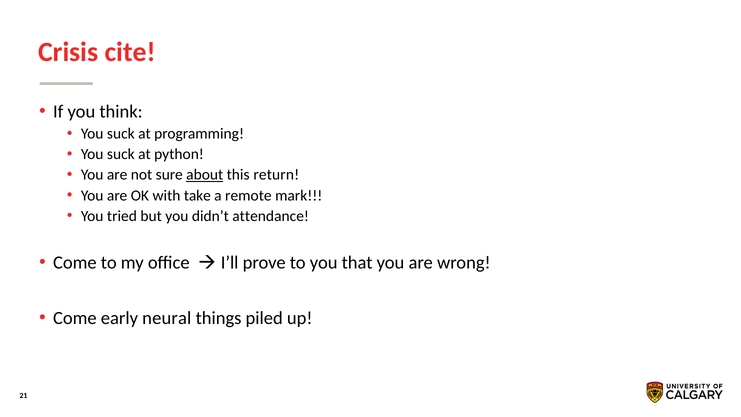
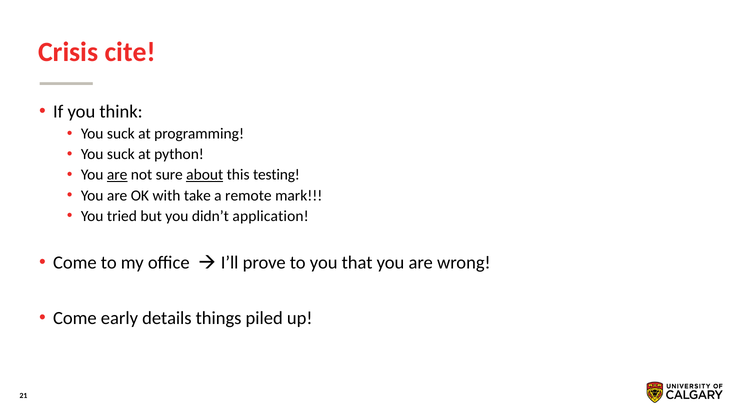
are underline: none -> present (117, 175)
return: return -> testing (276, 175)
attendance: attendance -> application (271, 216)
neural: neural -> details (167, 318)
